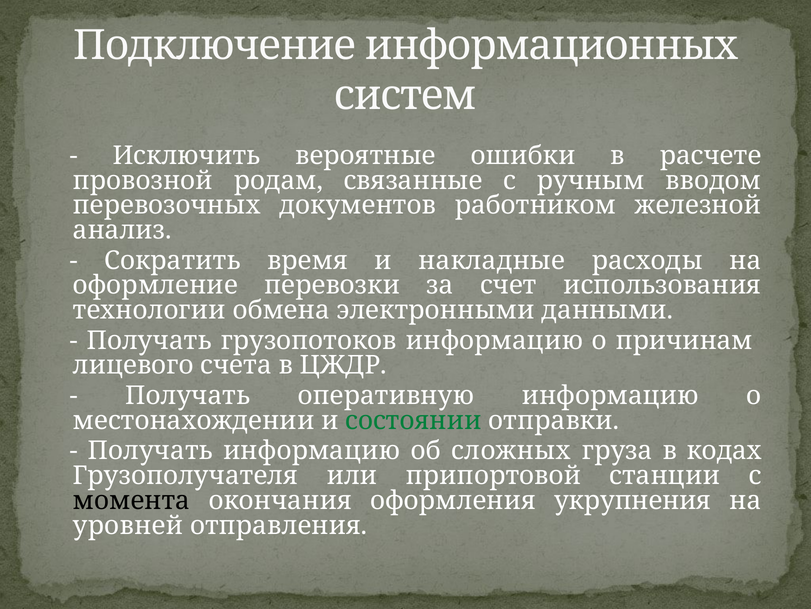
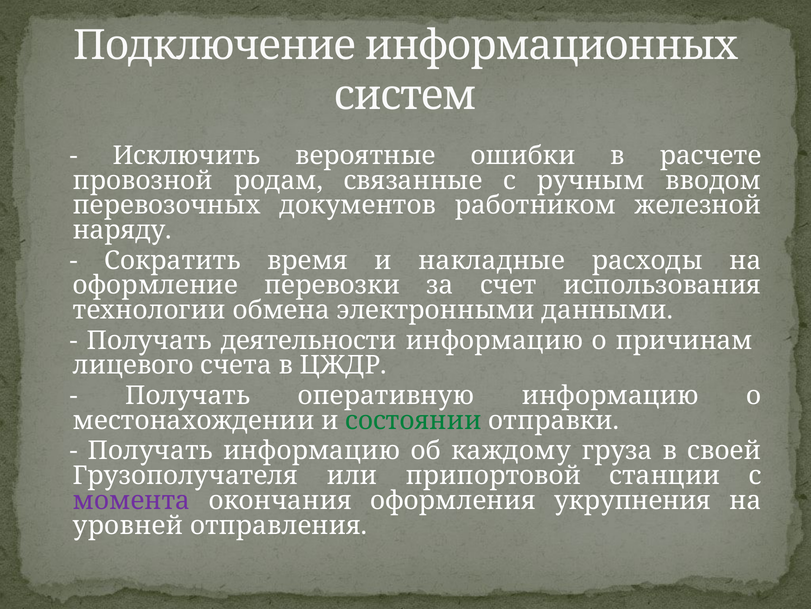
анализ: анализ -> наряду (122, 230)
грузопотоков: грузопотоков -> деятельности (309, 340)
сложных: сложных -> каждому (511, 450)
кодах: кодах -> своей (724, 450)
момента colour: black -> purple (132, 500)
